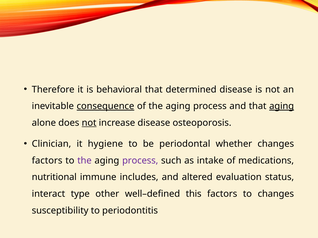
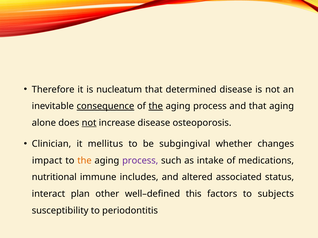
behavioral: behavioral -> nucleatum (119, 90)
the underline: none -> present (156, 106)
aging underline: present -> none (282, 106)
hygiene: hygiene -> mellitus (105, 144)
periodontal: periodontal -> subgingival (185, 144)
factors: factors -> impact (47, 161)
the colour: purple -> orange (84, 161)
evaluation: evaluation -> associated (239, 178)
type: type -> plan (80, 194)
to changes: changes -> subjects (276, 194)
